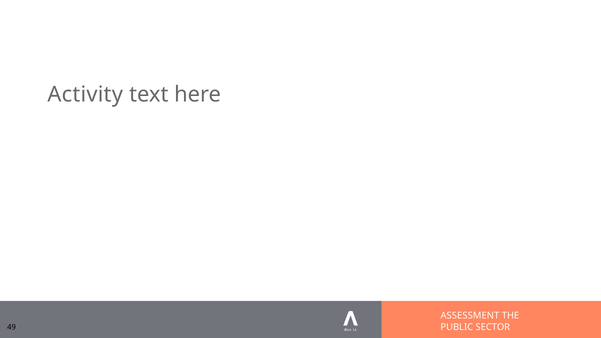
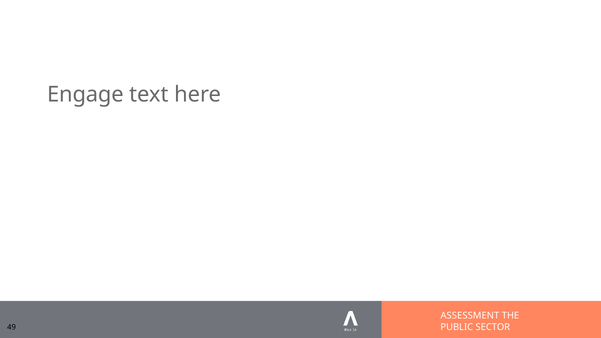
Activity: Activity -> Engage (85, 94)
